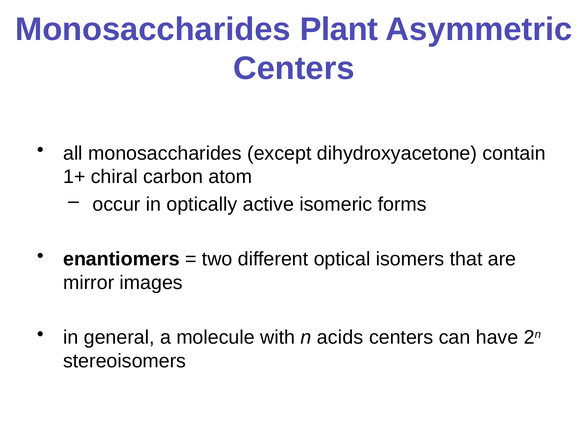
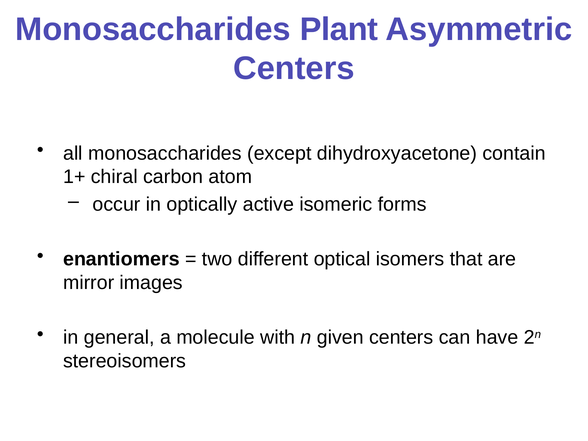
acids: acids -> given (340, 337)
